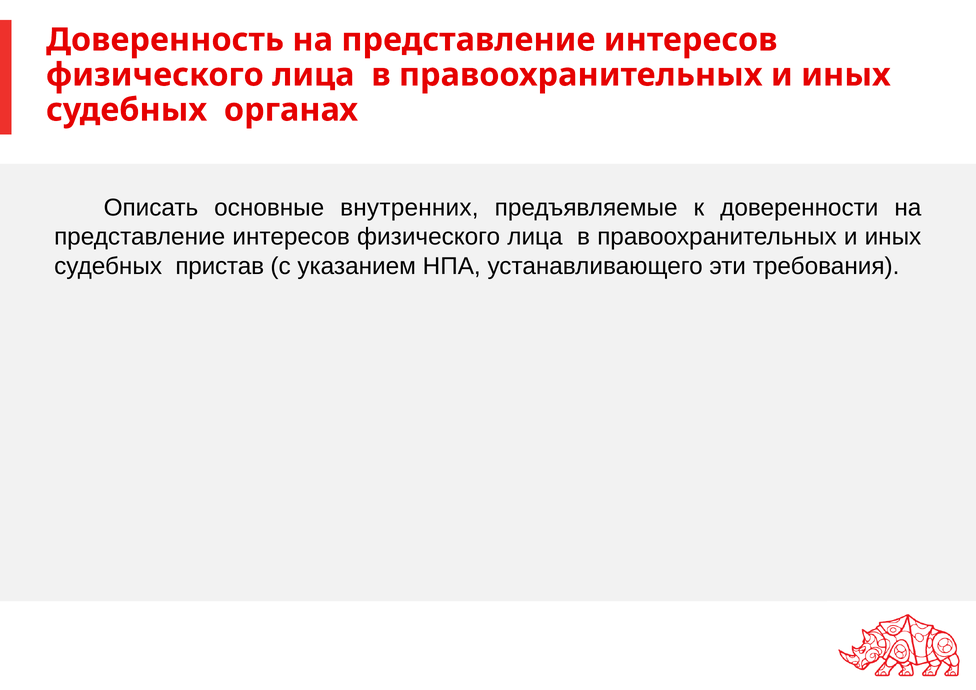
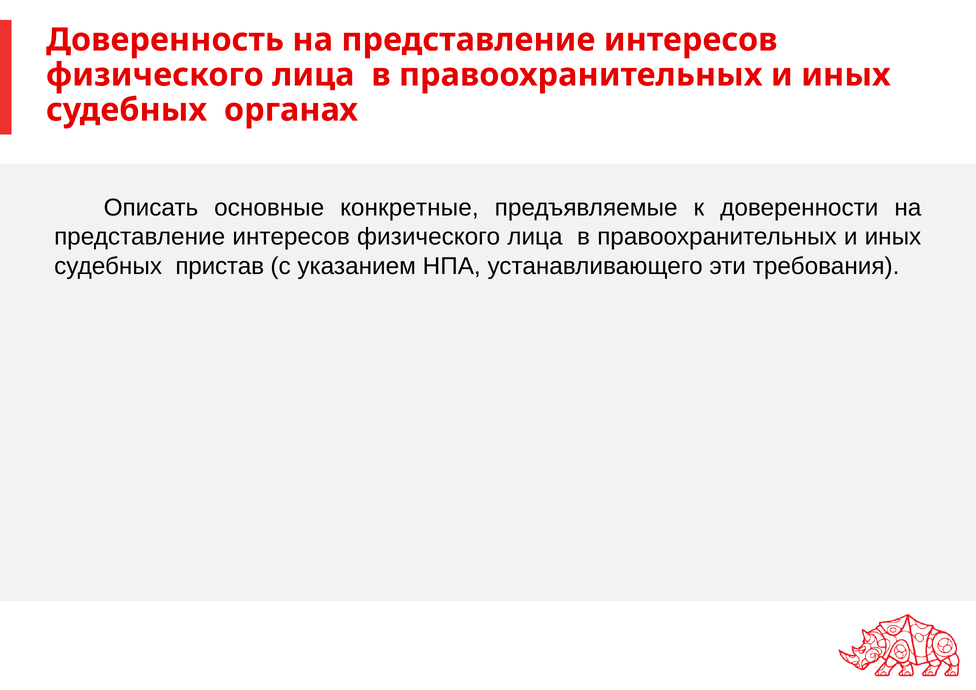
внутренних: внутренних -> конкретные (409, 208)
